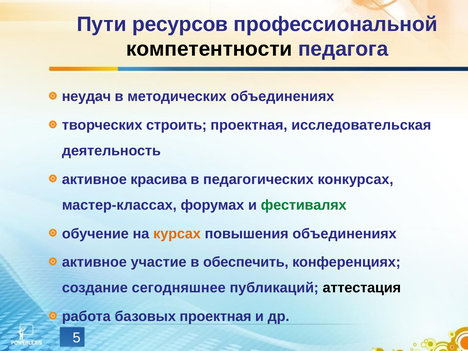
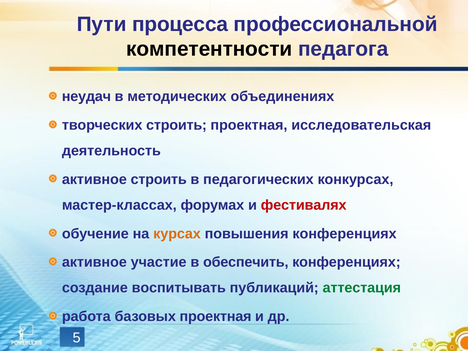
ресурсов: ресурсов -> процесса (180, 24)
активное красива: красива -> строить (159, 179)
фестивалях colour: green -> red (304, 205)
повышения объединениях: объединениях -> конференциях (345, 234)
сегодняшнее: сегодняшнее -> воспитывать (179, 288)
аттестация colour: black -> green (362, 288)
